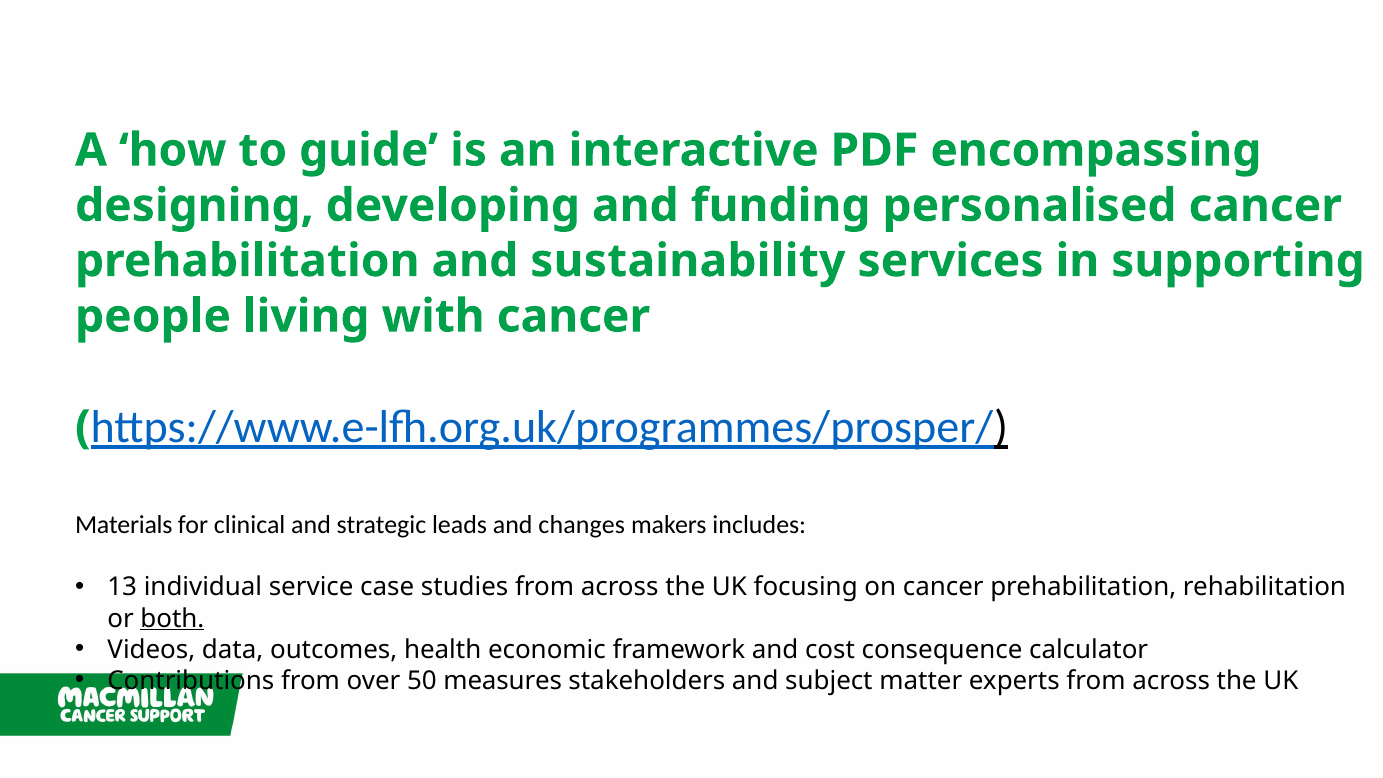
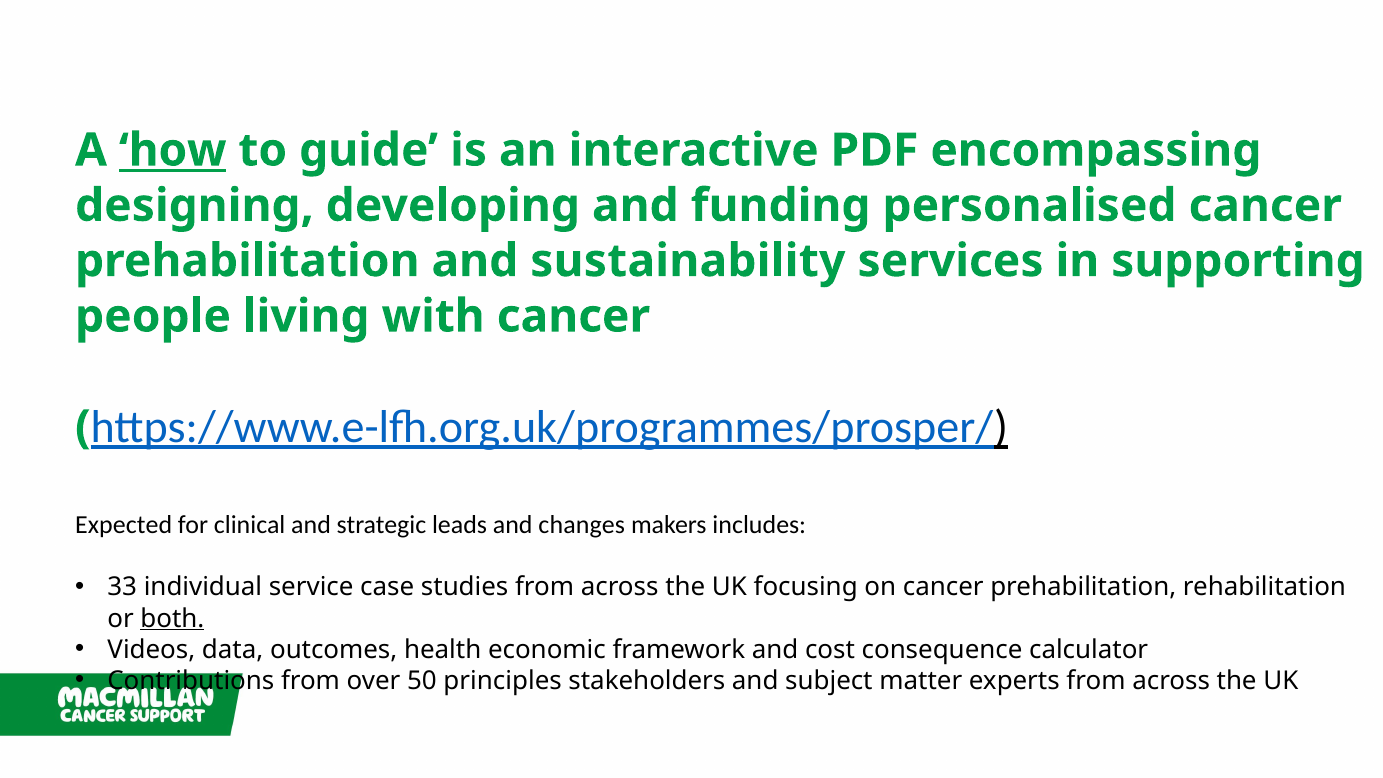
how underline: none -> present (173, 150)
Materials: Materials -> Expected (124, 525)
13: 13 -> 33 (122, 587)
measures: measures -> principles (503, 681)
